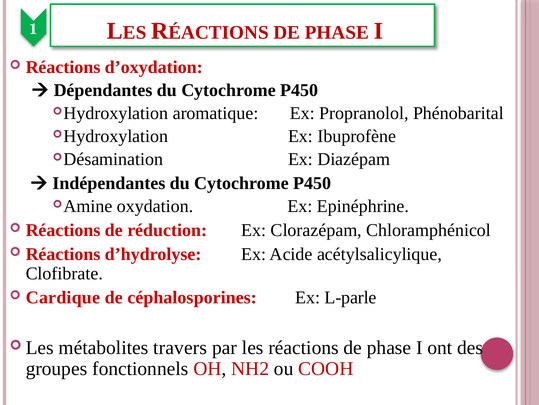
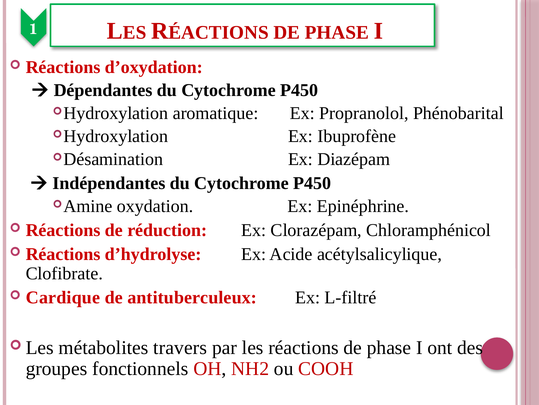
céphalosporines: céphalosporines -> antituberculeux (192, 297)
L-parle: L-parle -> L-filtré (350, 297)
